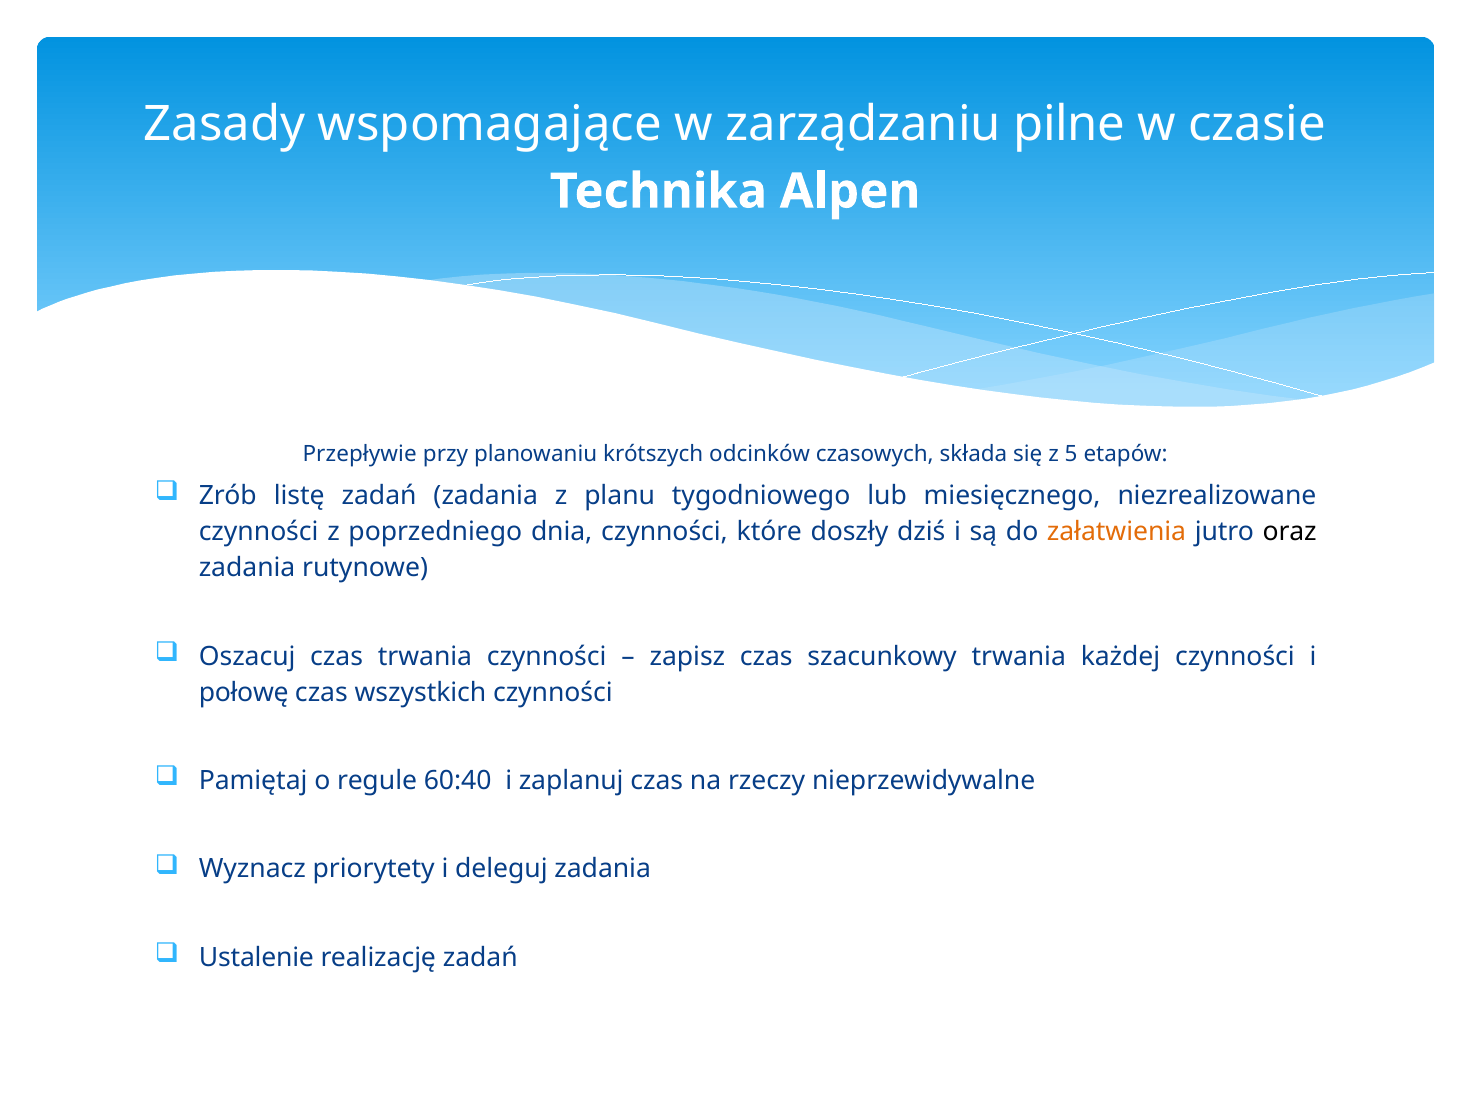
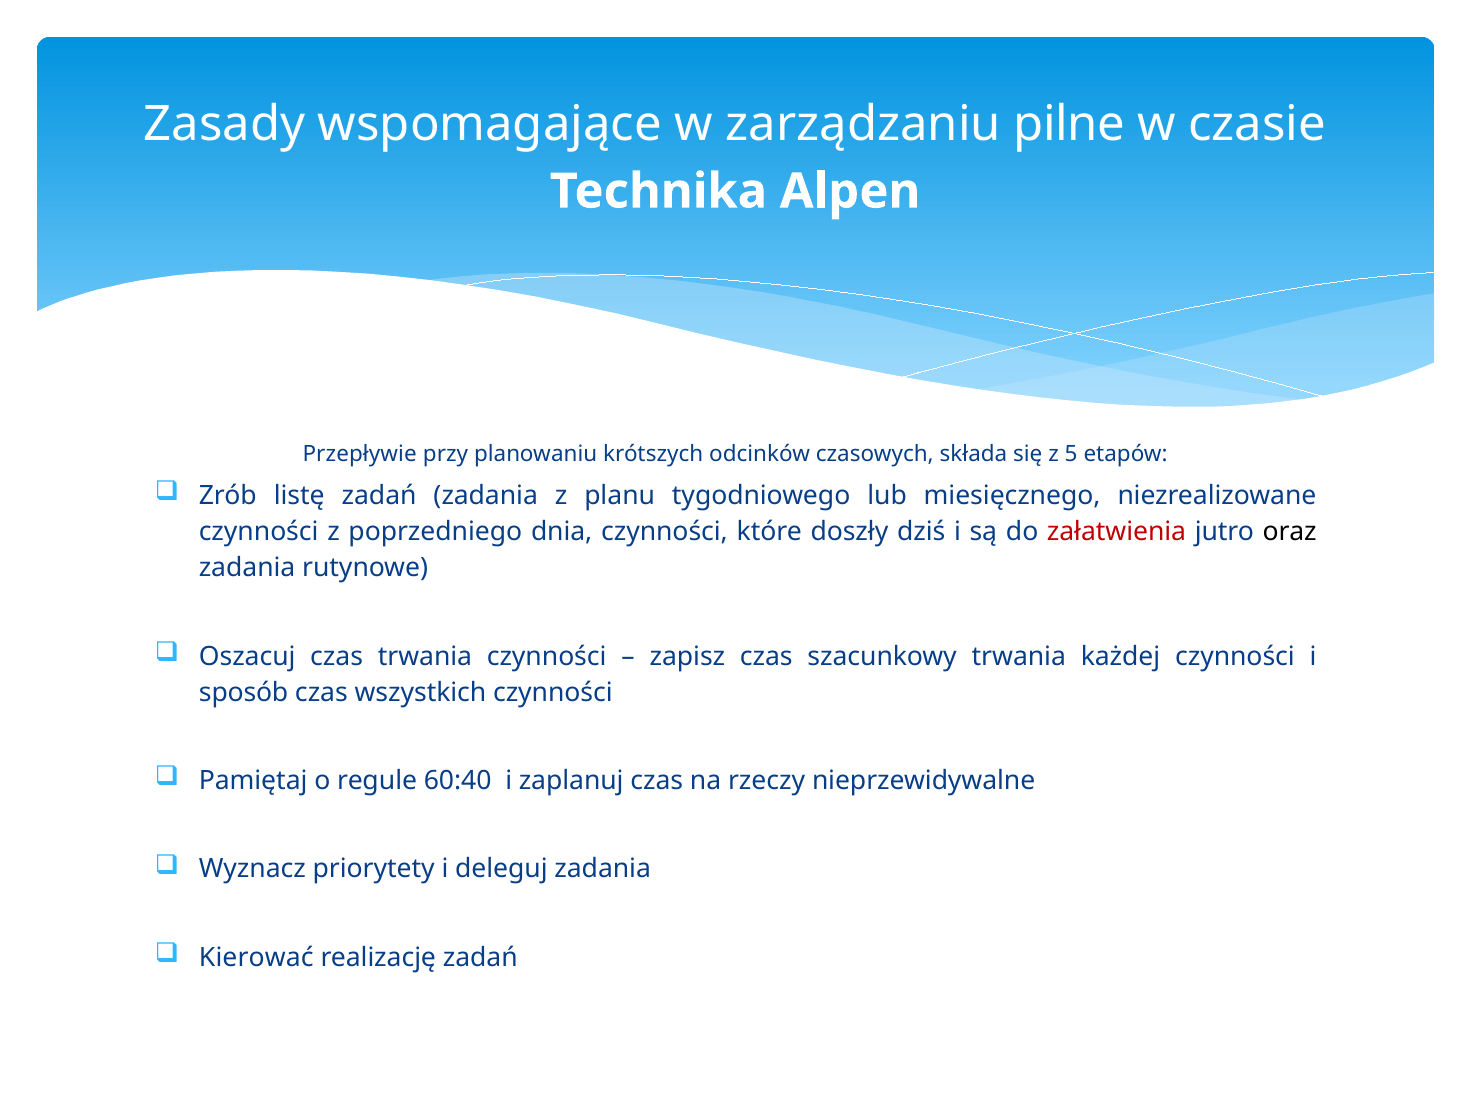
załatwienia colour: orange -> red (1117, 532)
połowę: połowę -> sposób (244, 692)
Ustalenie: Ustalenie -> Kierować (256, 957)
